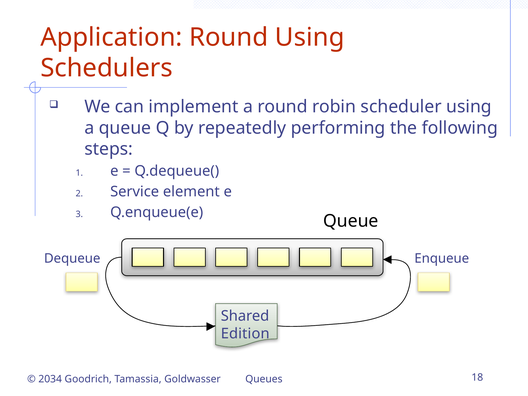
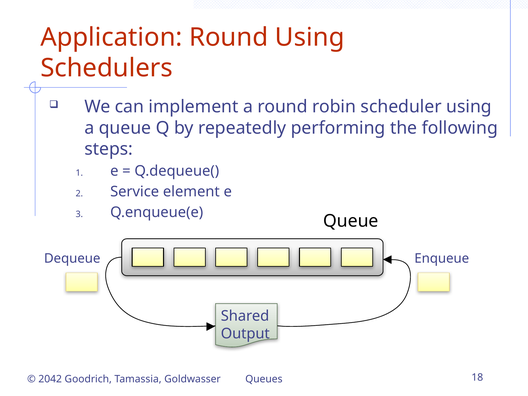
Edition: Edition -> Output (245, 334)
2034: 2034 -> 2042 (50, 379)
